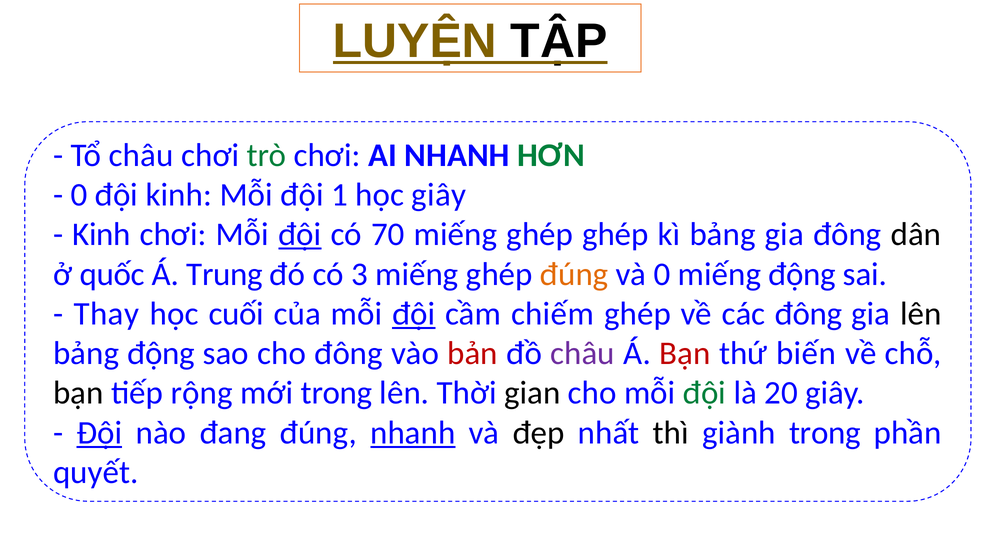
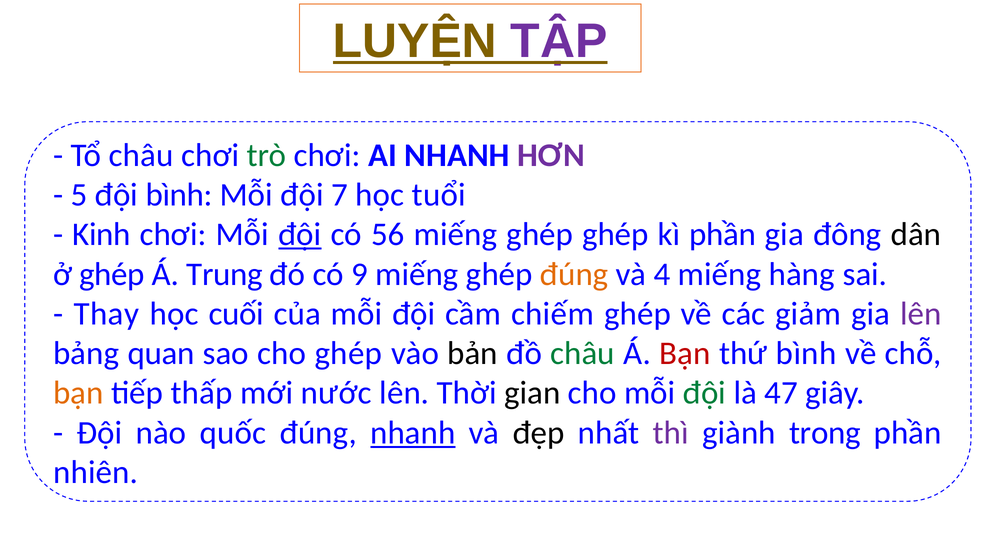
TẬP colour: black -> purple (559, 41)
HƠN colour: green -> purple (551, 155)
0: 0 -> 5 (79, 195)
đội kinh: kinh -> bình (179, 195)
1: 1 -> 7 (339, 195)
học giây: giây -> tuổi (439, 195)
70: 70 -> 56 (388, 234)
kì bảng: bảng -> phần (723, 234)
ở quốc: quốc -> ghép (112, 274)
3: 3 -> 9 (359, 274)
và 0: 0 -> 4 (662, 274)
miếng động: động -> hàng (802, 274)
đội underline: present -> none (414, 314)
các đông: đông -> giảm (808, 314)
lên colour: black -> purple (921, 314)
bảng động: động -> quan (161, 353)
cho đông: đông -> ghép (348, 353)
bản colour: red -> black (473, 353)
châu colour: purple -> green (583, 353)
thứ biến: biến -> bình (806, 353)
bạn colour: black -> orange (78, 393)
rộng: rộng -> thấp (202, 393)
mới trong: trong -> nước (336, 393)
20: 20 -> 47 (781, 393)
Đội underline: present -> none (99, 433)
đang: đang -> quốc (233, 433)
thì colour: black -> purple (671, 433)
quyết: quyết -> nhiên (96, 472)
